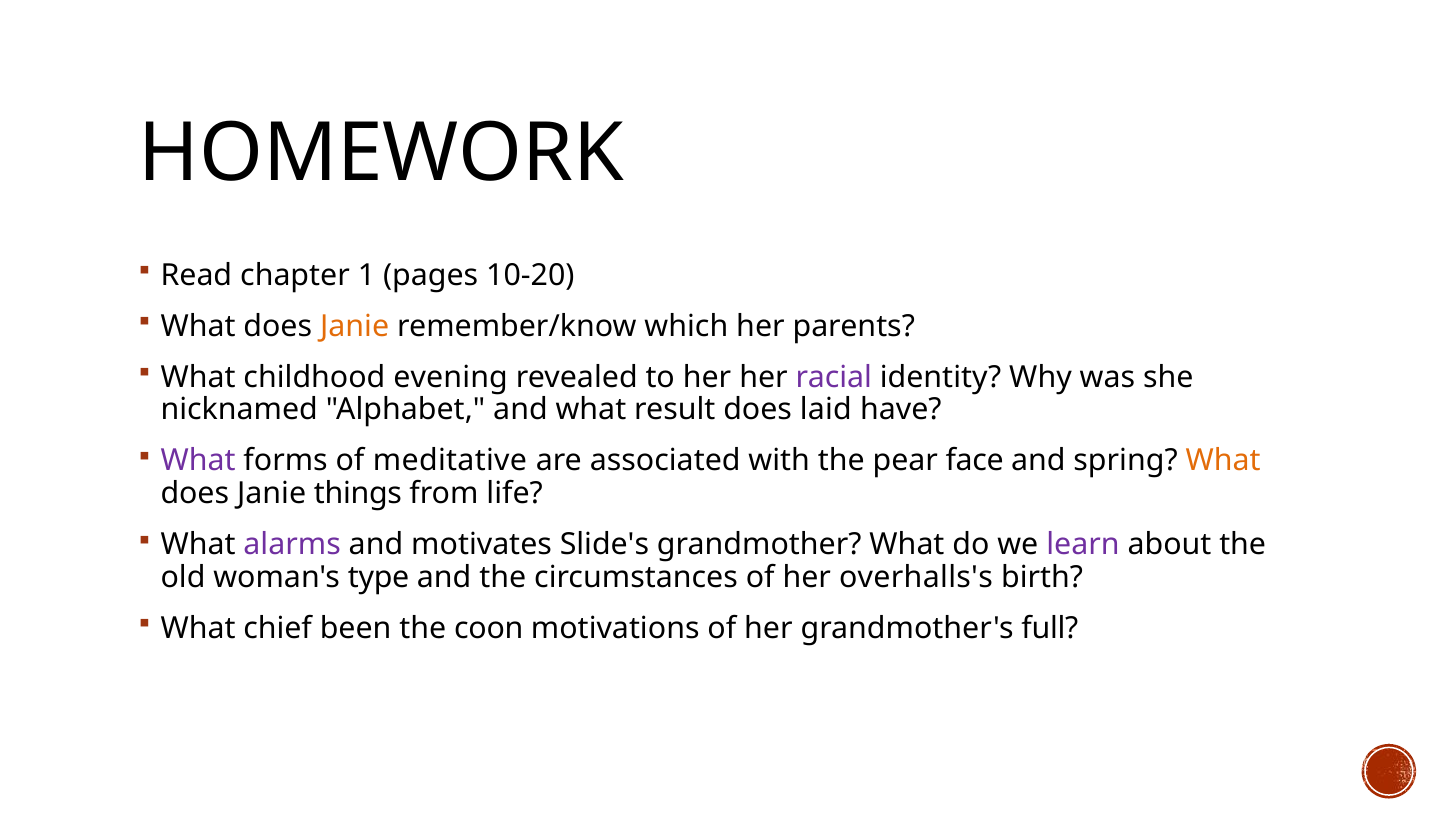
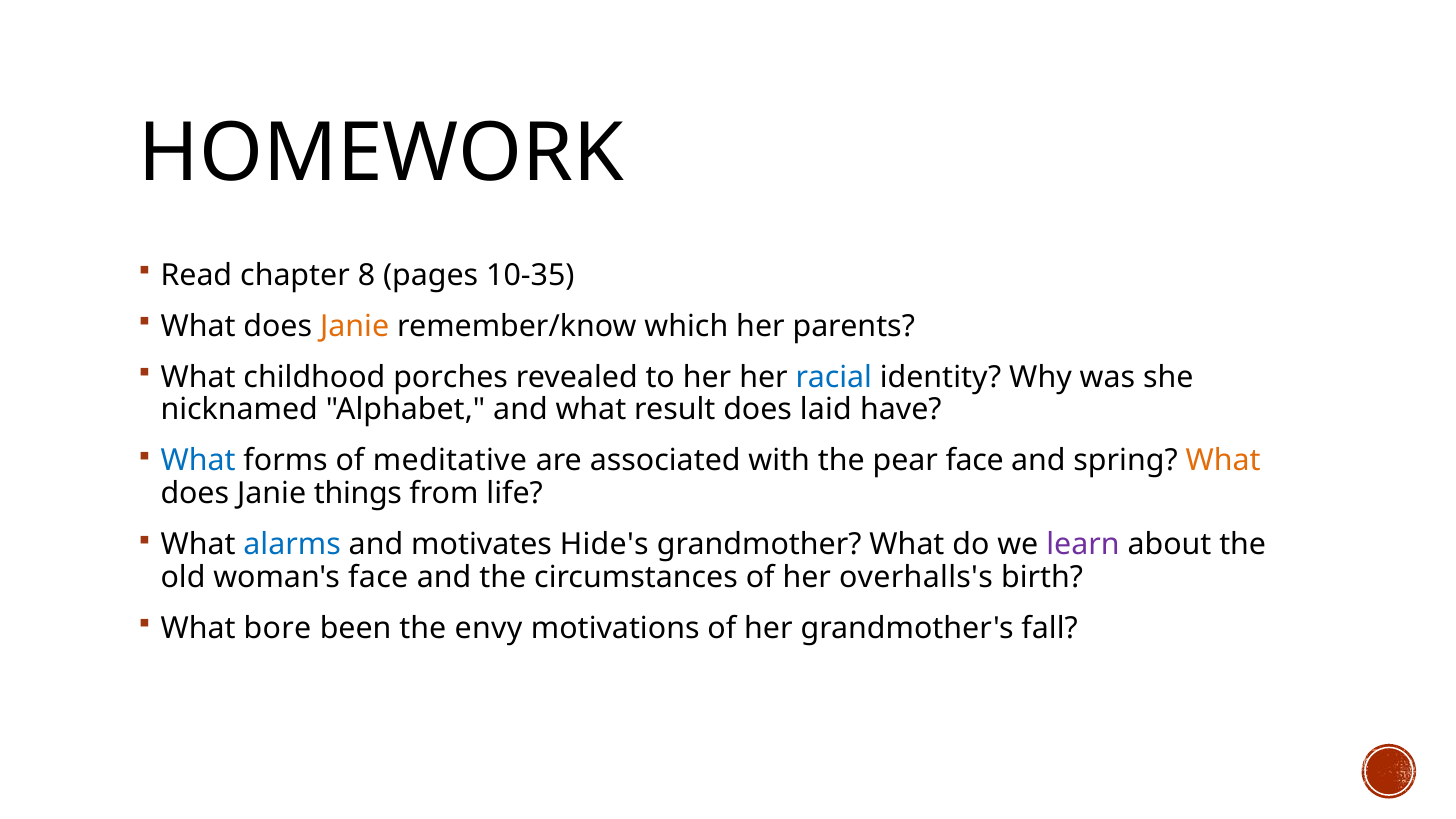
1: 1 -> 8 (366, 275)
10-20: 10-20 -> 10-35 (530, 275)
evening: evening -> porches (451, 377)
racial colour: purple -> blue (834, 377)
What colour: purple -> blue (198, 461)
alarms colour: purple -> blue (292, 545)
Slide's: Slide's -> Hide's (604, 545)
woman's type: type -> face (378, 577)
chief: chief -> bore (277, 628)
coon: coon -> envy (488, 628)
full: full -> fall (1050, 628)
